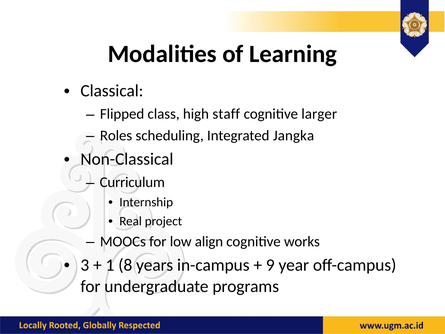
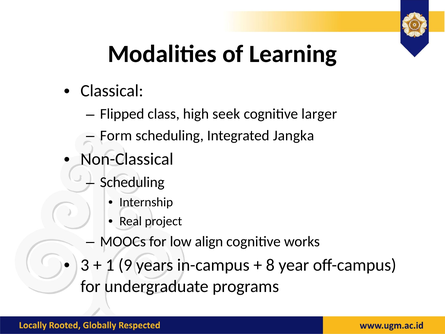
staff: staff -> seek (226, 114)
Roles: Roles -> Form (116, 135)
Curriculum: Curriculum -> Scheduling (132, 182)
8: 8 -> 9 (125, 265)
9: 9 -> 8 (270, 265)
